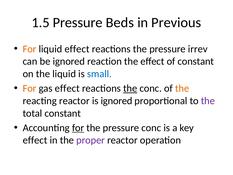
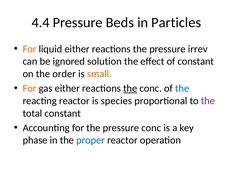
1.5: 1.5 -> 4.4 (41, 23)
Previous: Previous -> Particles (176, 23)
liquid effect: effect -> either (77, 49)
reaction: reaction -> solution (104, 61)
the liquid: liquid -> order (64, 74)
small colour: blue -> orange (99, 74)
gas effect: effect -> either (67, 88)
the colour: orange -> blue (182, 88)
is ignored: ignored -> species (116, 101)
for underline: present -> none (78, 128)
effect: effect -> phase (35, 140)
proper colour: purple -> blue (91, 140)
